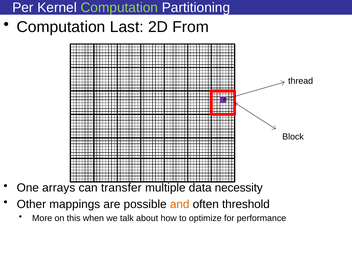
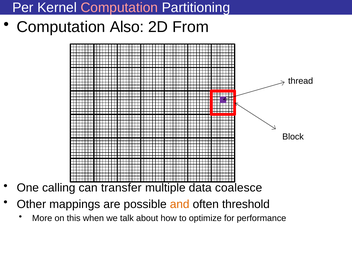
Computation colour: light green -> pink (119, 8)
Last: Last -> Also (127, 27)
arrays: arrays -> calling (59, 188)
necessity: necessity -> coalesce (239, 188)
